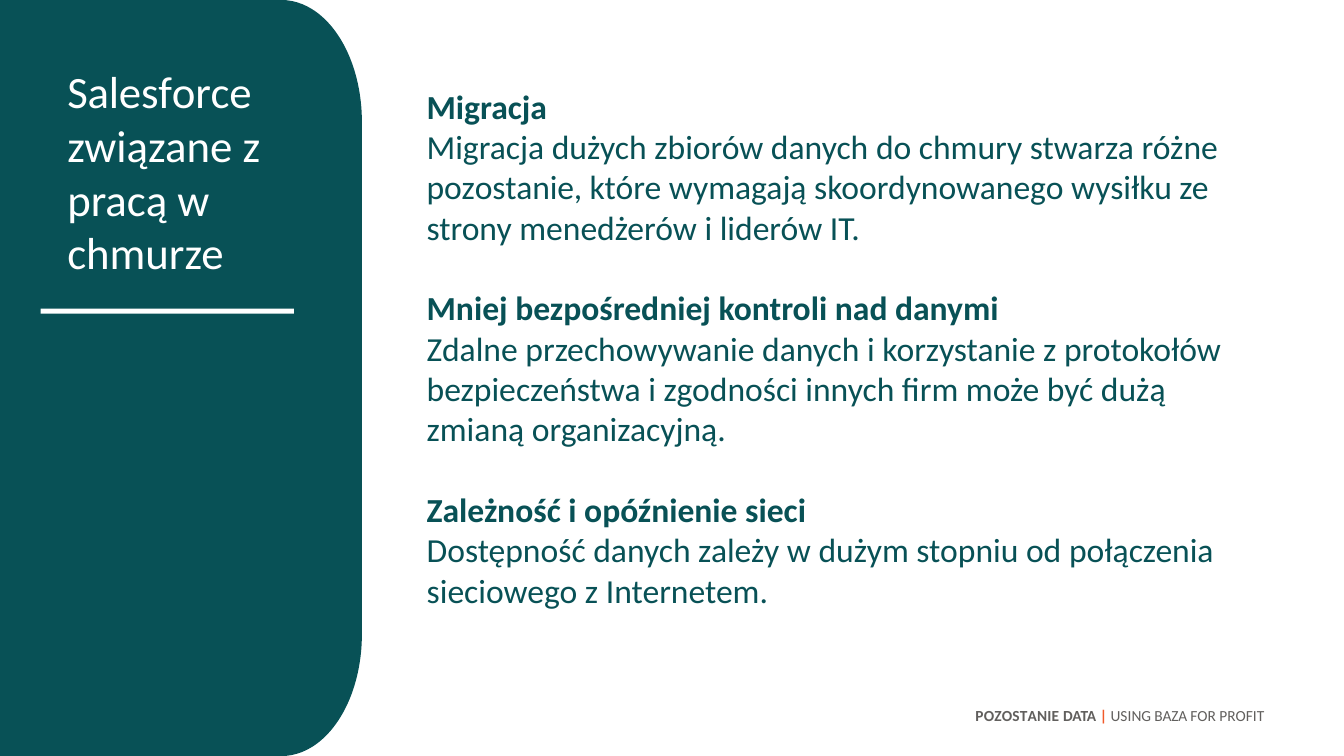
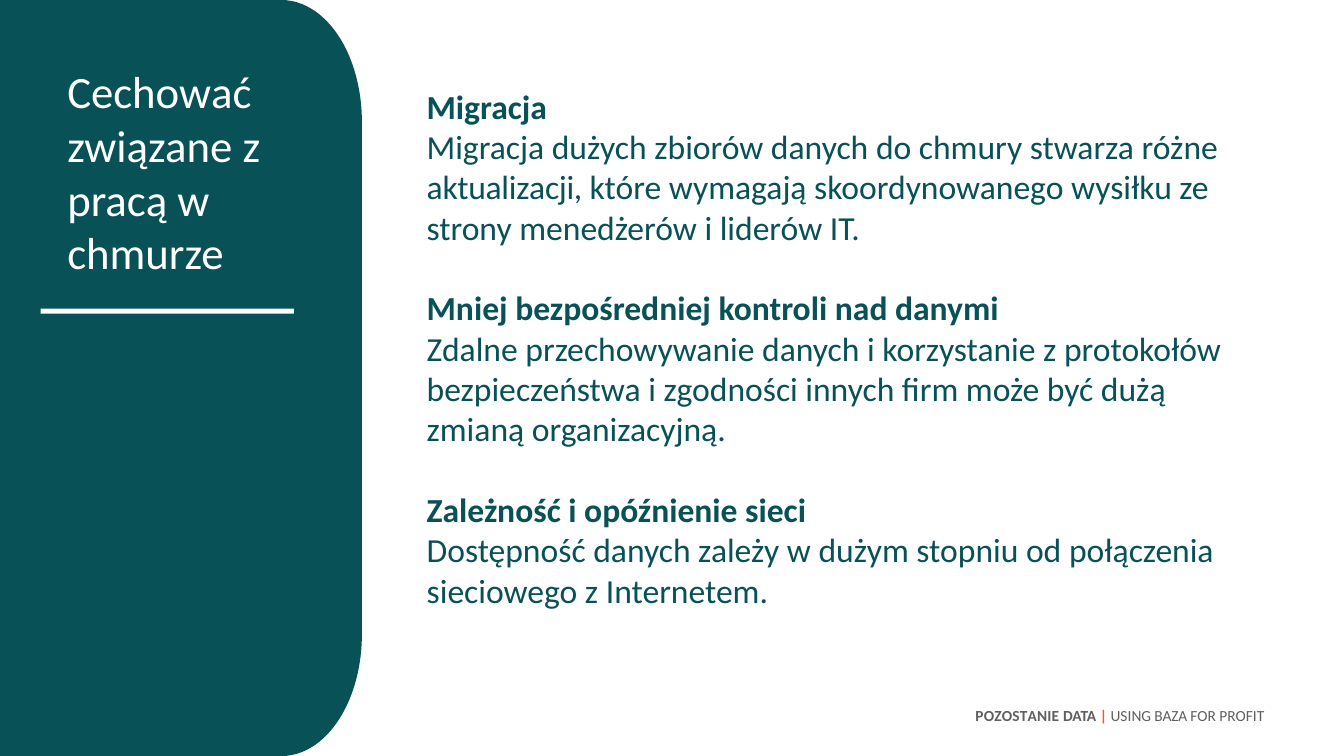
Salesforce: Salesforce -> Cechować (159, 94)
pozostanie: pozostanie -> aktualizacji (505, 189)
